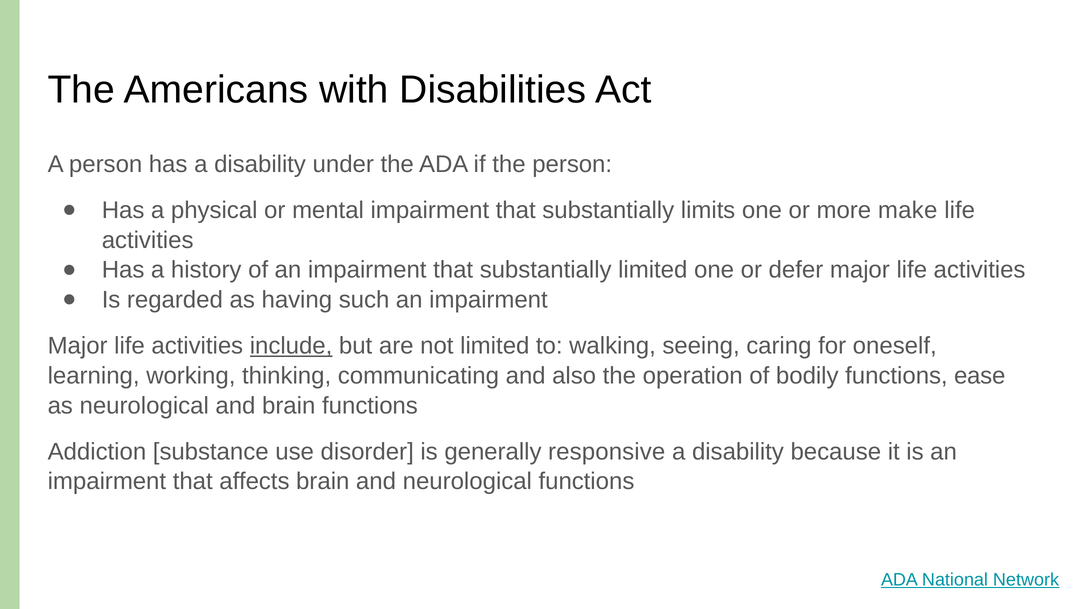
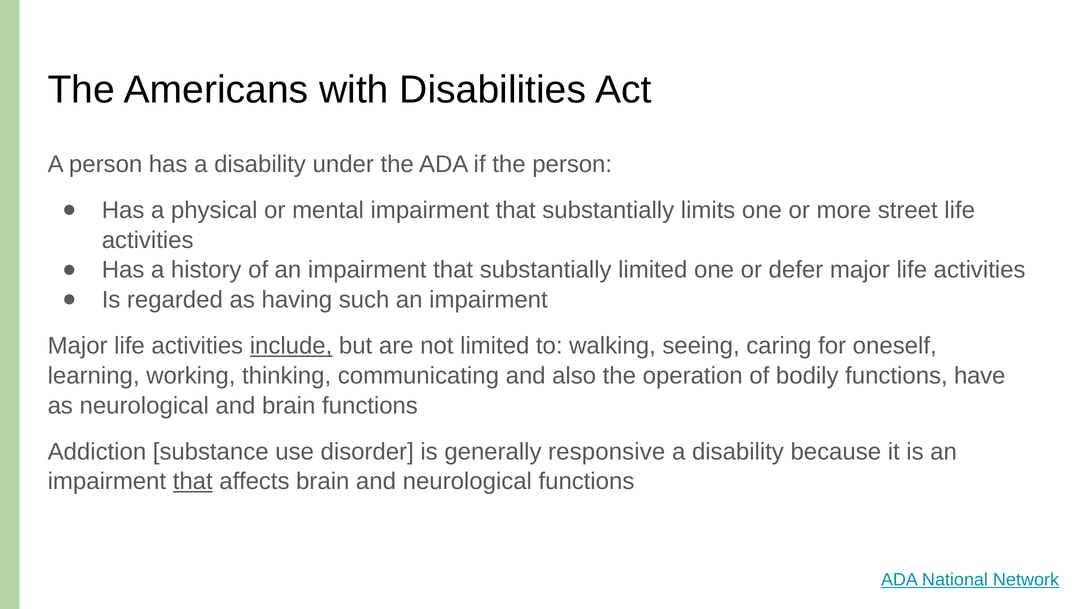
make: make -> street (908, 210)
ease: ease -> have (980, 376)
that underline: none -> present (193, 481)
